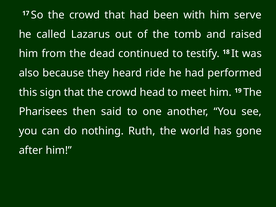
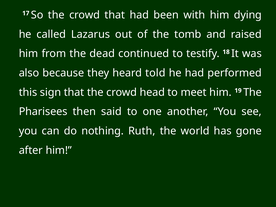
serve: serve -> dying (248, 15)
ride: ride -> told (155, 73)
